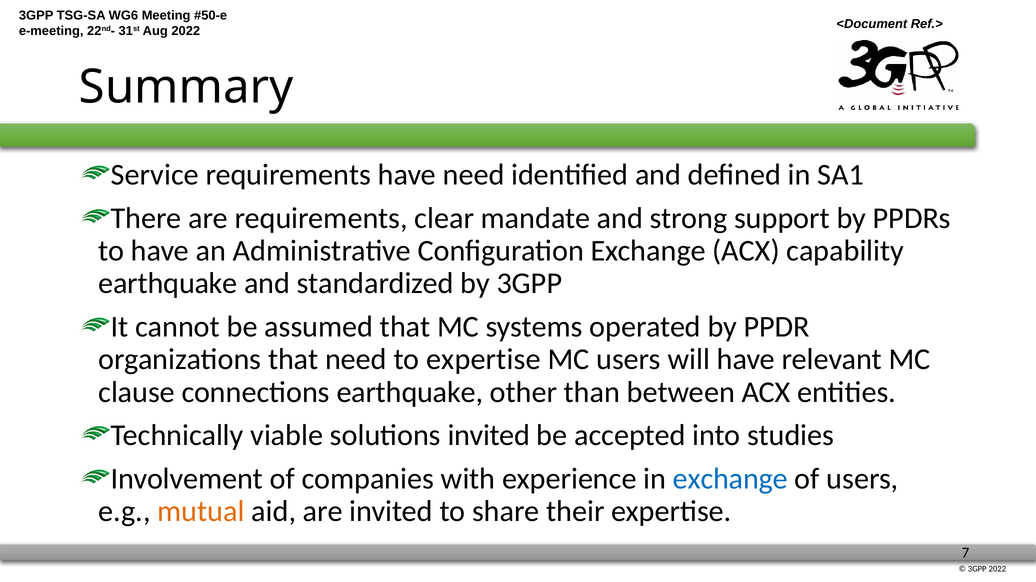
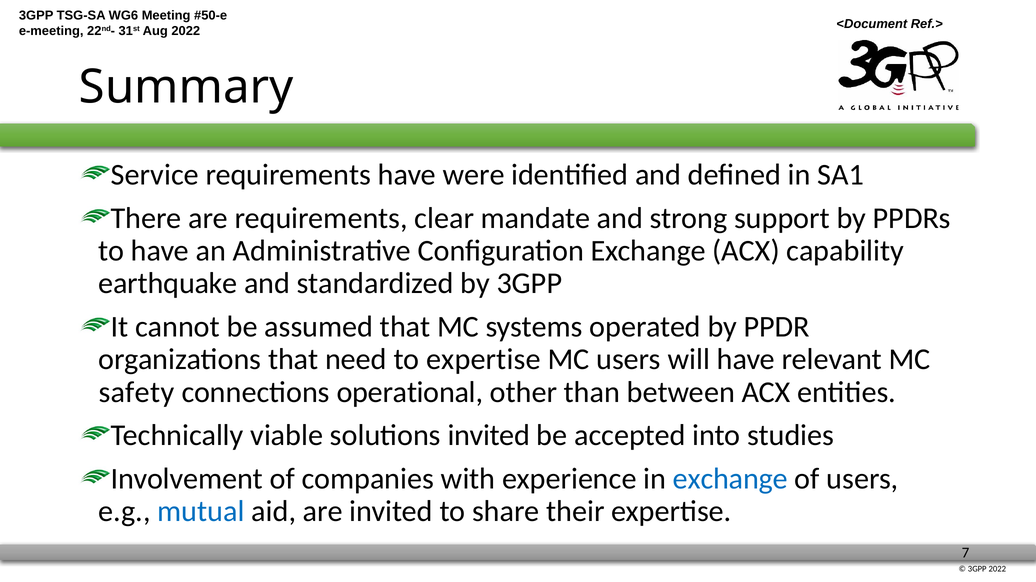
have need: need -> were (474, 175)
clause: clause -> safety (136, 393)
connections earthquake: earthquake -> operational (410, 393)
mutual colour: orange -> blue (201, 512)
